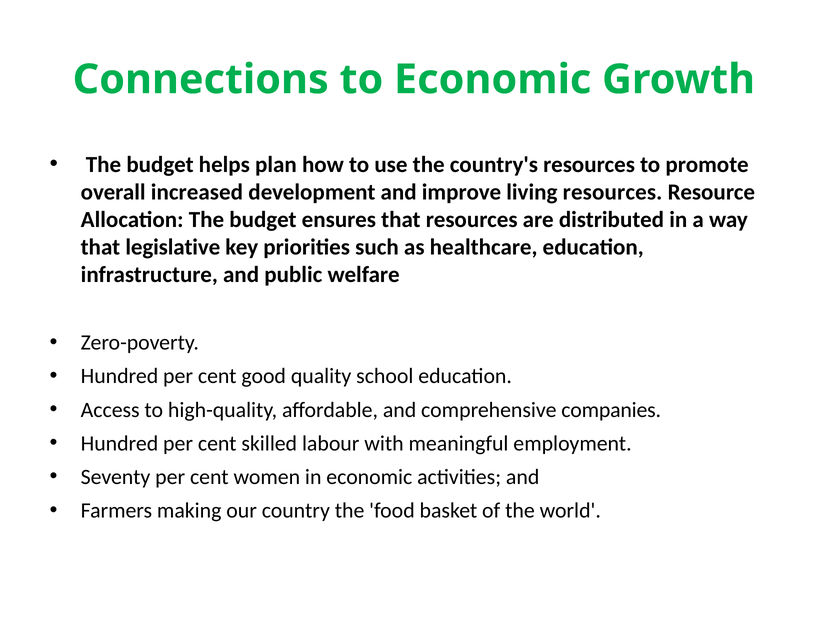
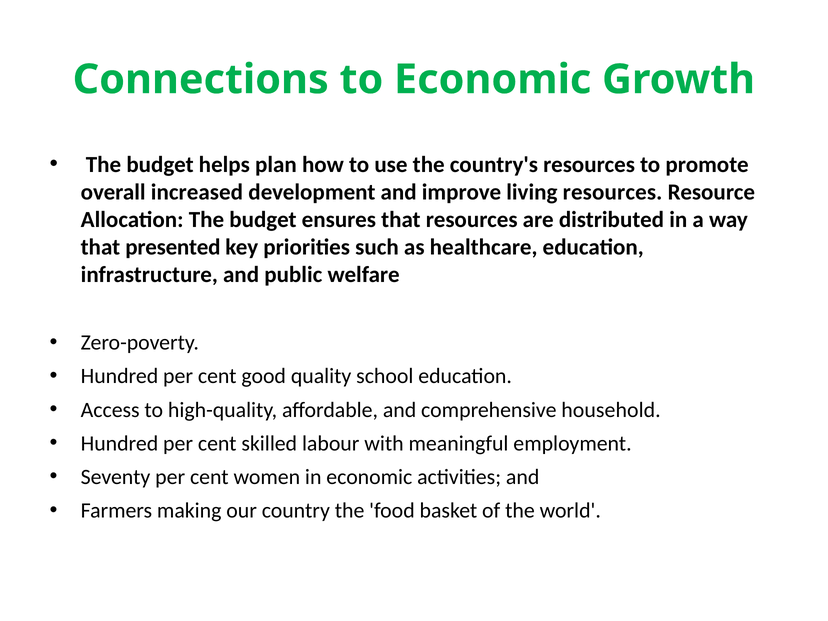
legislative: legislative -> presented (173, 247)
companies: companies -> household (611, 410)
